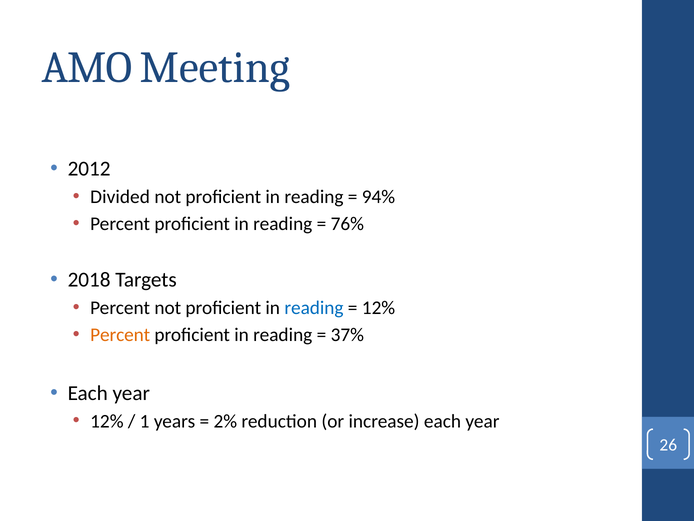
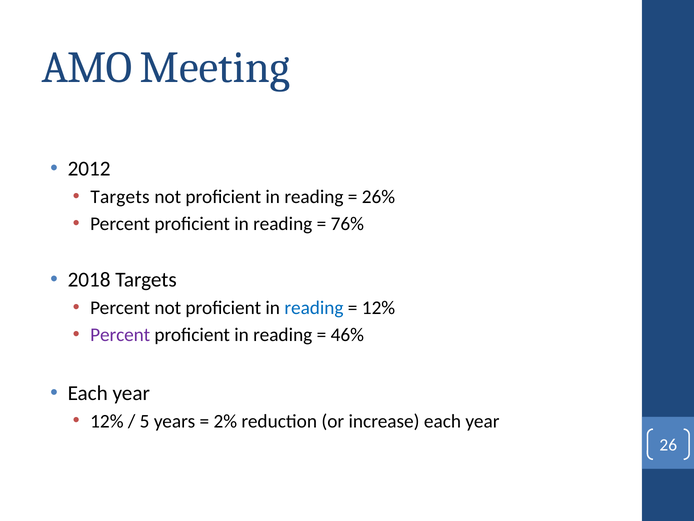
Divided: Divided -> Targets (120, 197)
94%: 94% -> 26% (378, 197)
Percent colour: orange -> purple (120, 334)
37%: 37% -> 46% (347, 334)
1: 1 -> 5 (145, 421)
